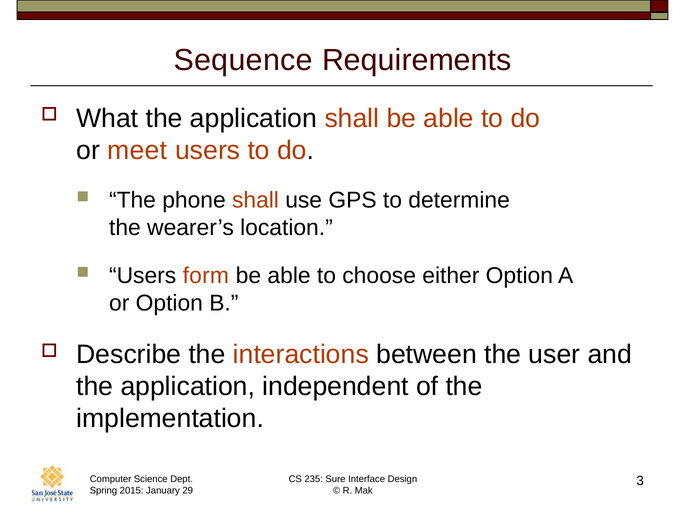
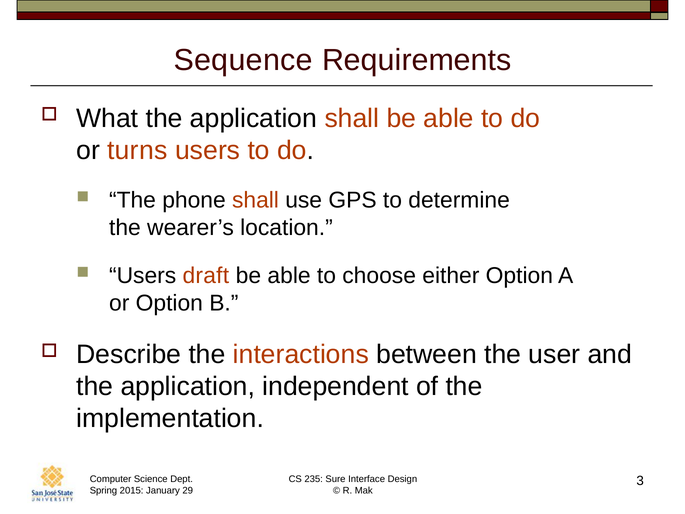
meet: meet -> turns (137, 150)
form: form -> draft (206, 276)
